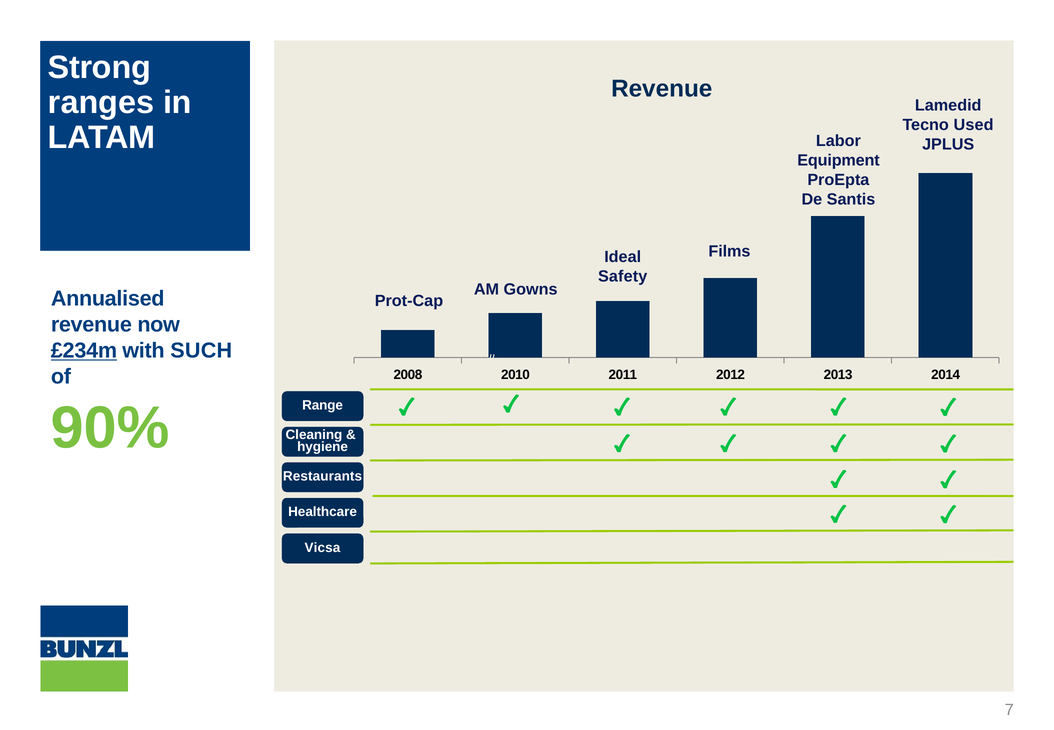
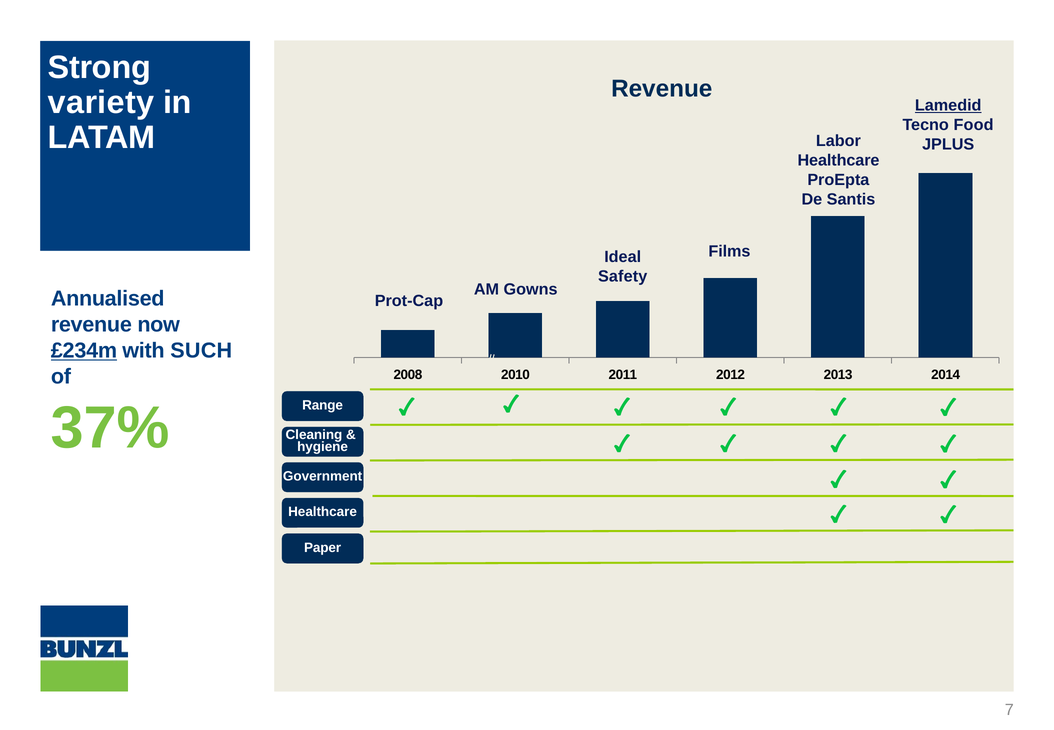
ranges: ranges -> variety (101, 102)
Lamedid underline: none -> present (948, 105)
Used: Used -> Food (974, 125)
Equipment: Equipment -> Healthcare (838, 160)
90%: 90% -> 37% (110, 428)
Restaurants: Restaurants -> Government (323, 476)
Vicsa: Vicsa -> Paper (323, 547)
